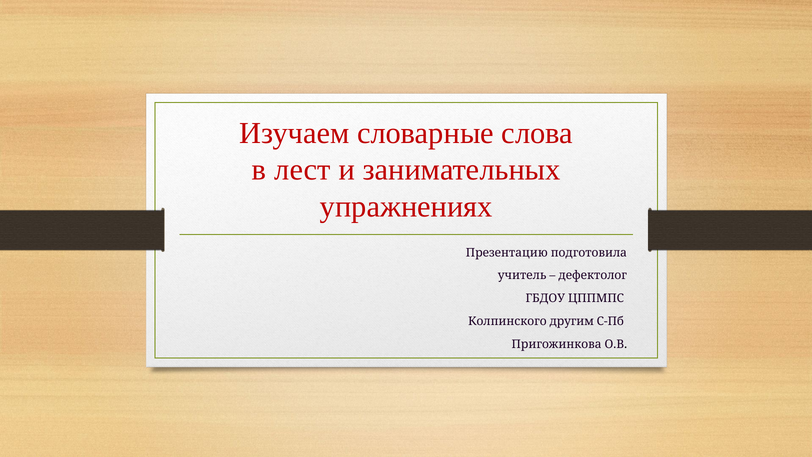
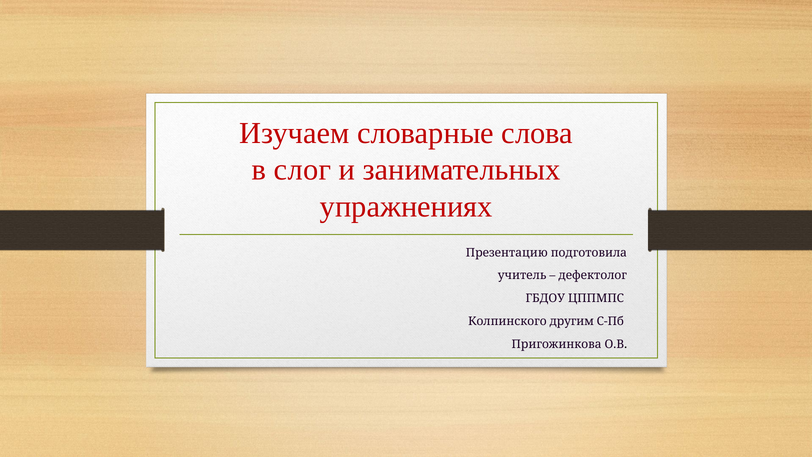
лест: лест -> слог (302, 170)
